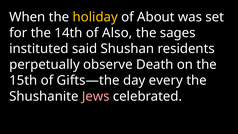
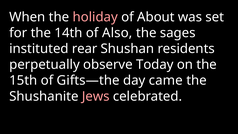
holiday colour: yellow -> pink (95, 17)
said: said -> rear (85, 49)
Death: Death -> Today (155, 65)
every: every -> came (166, 80)
